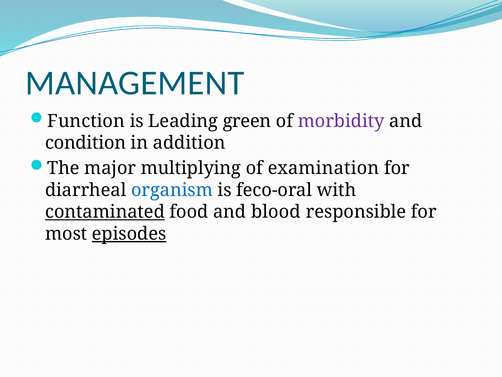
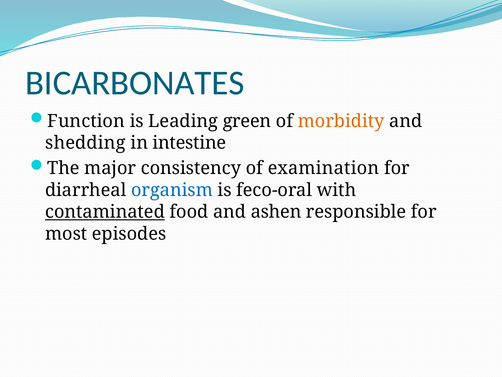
MANAGEMENT: MANAGEMENT -> BICARBONATES (135, 83)
morbidity colour: purple -> orange (341, 121)
condition: condition -> shedding (85, 143)
addition: addition -> intestine (189, 143)
multiplying: multiplying -> consistency (191, 168)
blood: blood -> ashen (276, 212)
episodes underline: present -> none (129, 234)
